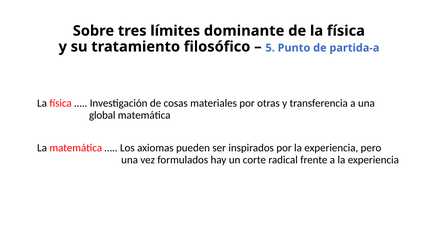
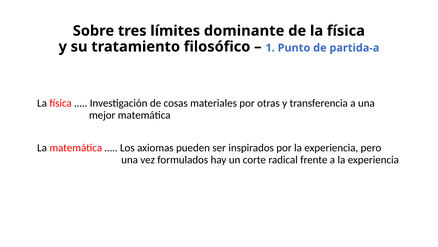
5: 5 -> 1 (270, 48)
global: global -> mejor (102, 115)
